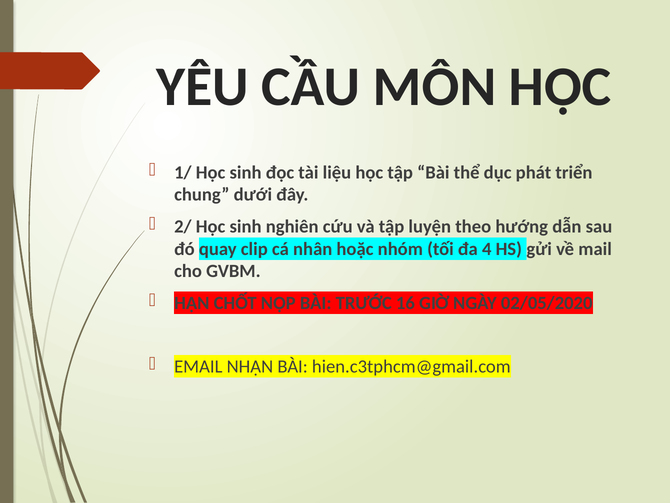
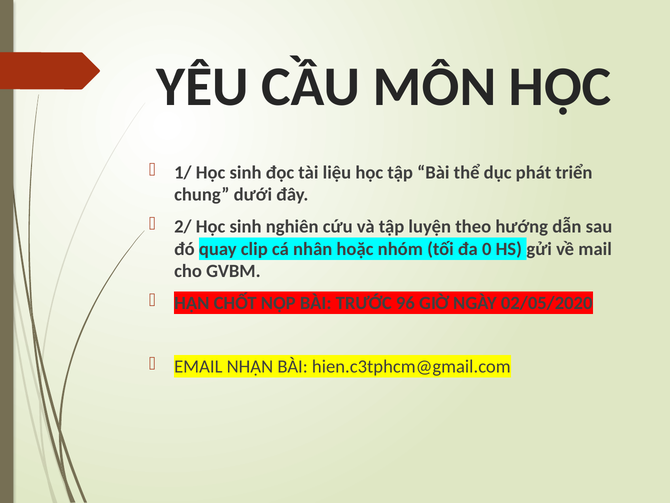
4: 4 -> 0 (487, 249)
16: 16 -> 96 (405, 303)
